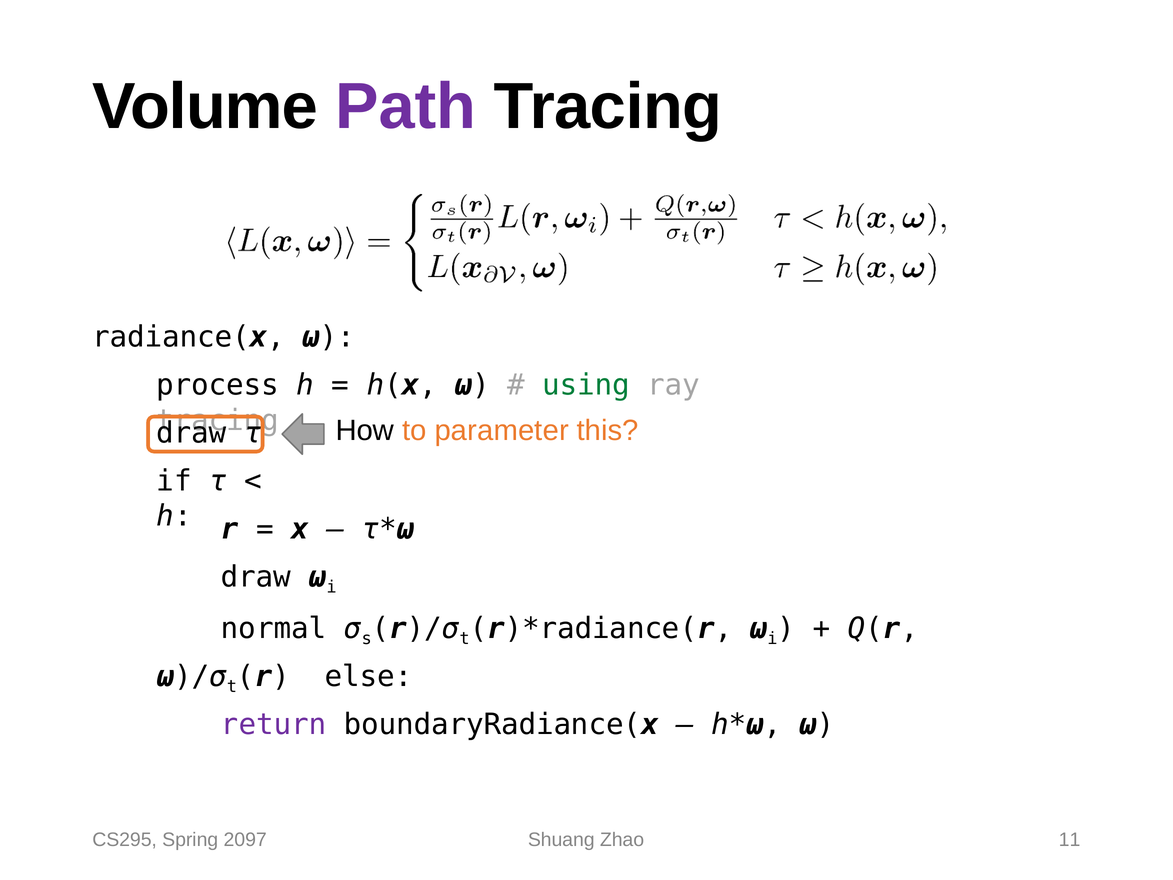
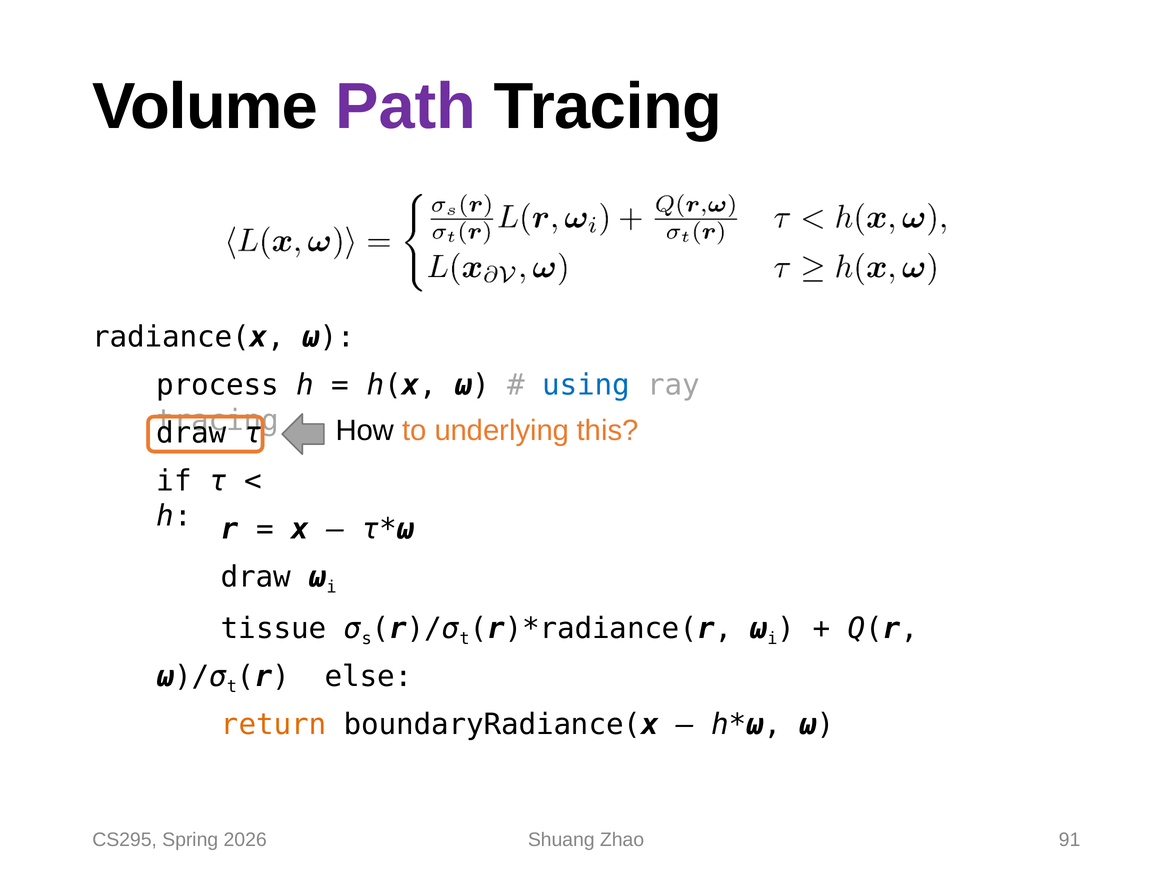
using colour: green -> blue (586, 385)
parameter: parameter -> underlying (502, 430)
normal: normal -> tissue (274, 629)
return colour: purple -> orange (274, 724)
2097: 2097 -> 2026 (245, 840)
11: 11 -> 91 (1070, 840)
